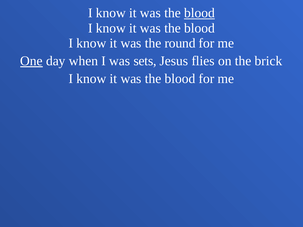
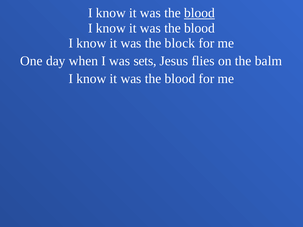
round: round -> block (180, 43)
One underline: present -> none (31, 61)
brick: brick -> balm (268, 61)
